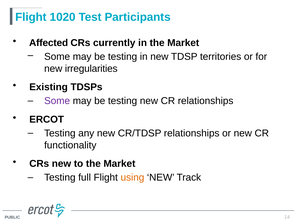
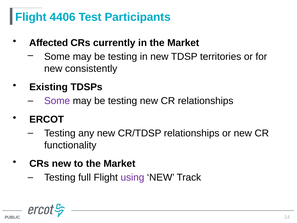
1020: 1020 -> 4406 (63, 17)
irregularities: irregularities -> consistently (91, 68)
using colour: orange -> purple (132, 177)
